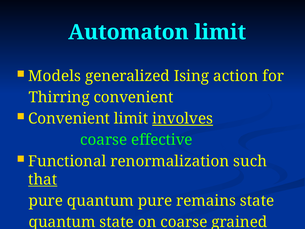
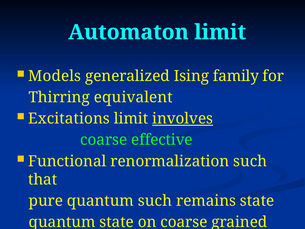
action: action -> family (236, 76)
Thirring convenient: convenient -> equivalent (133, 97)
Convenient: Convenient -> Excitations (69, 119)
that underline: present -> none (43, 179)
quantum pure: pure -> such (155, 201)
